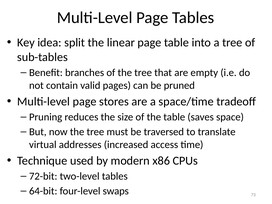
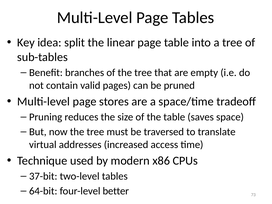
72-bit: 72-bit -> 37-bit (43, 176)
swaps: swaps -> better (116, 191)
